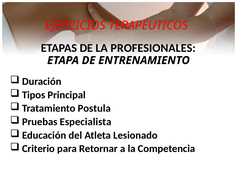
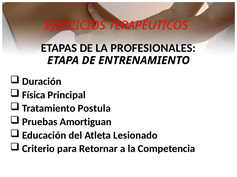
Tipos: Tipos -> Física (34, 95)
Especialista: Especialista -> Amortiguan (86, 122)
